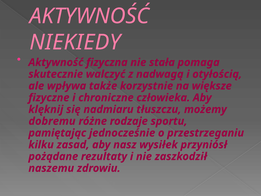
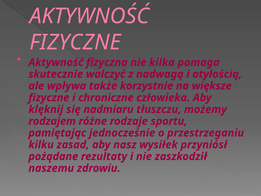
NIEKIEDY: NIEKIEDY -> FIZYCZNE (75, 42)
stała: stała -> kilka (162, 62)
dobremu: dobremu -> rodzajem (52, 121)
